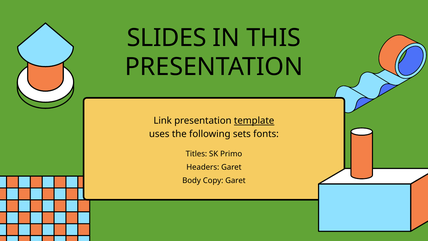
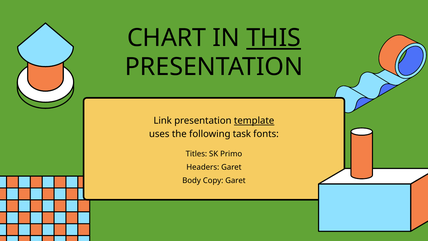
SLIDES: SLIDES -> CHART (167, 38)
THIS underline: none -> present (274, 38)
sets: sets -> task (242, 134)
